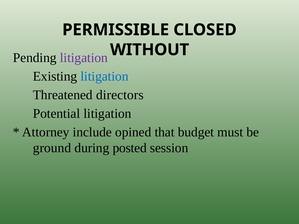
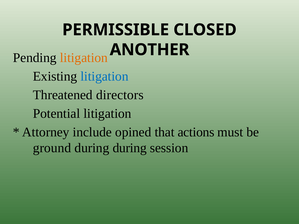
WITHOUT: WITHOUT -> ANOTHER (150, 50)
litigation colour: purple -> orange (84, 58)
budget: budget -> actions (196, 132)
during posted: posted -> during (130, 148)
